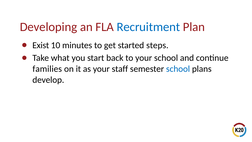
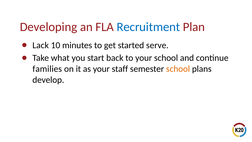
Exist: Exist -> Lack (41, 45)
steps: steps -> serve (157, 45)
school colour: blue -> orange (178, 69)
